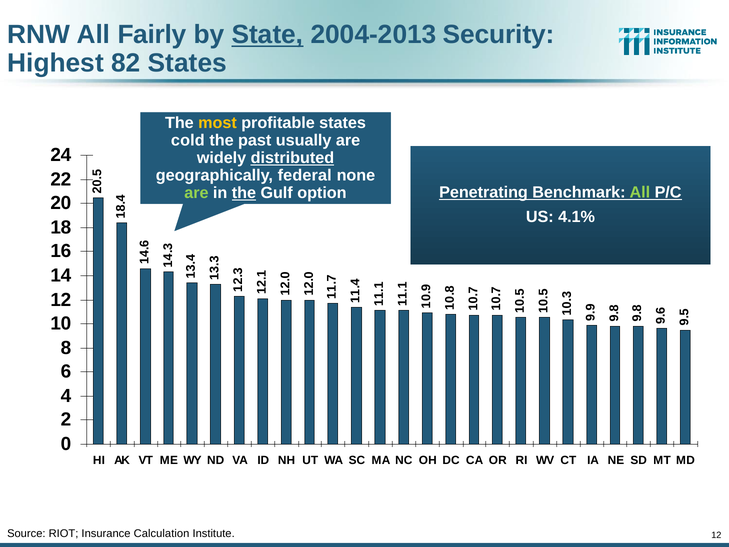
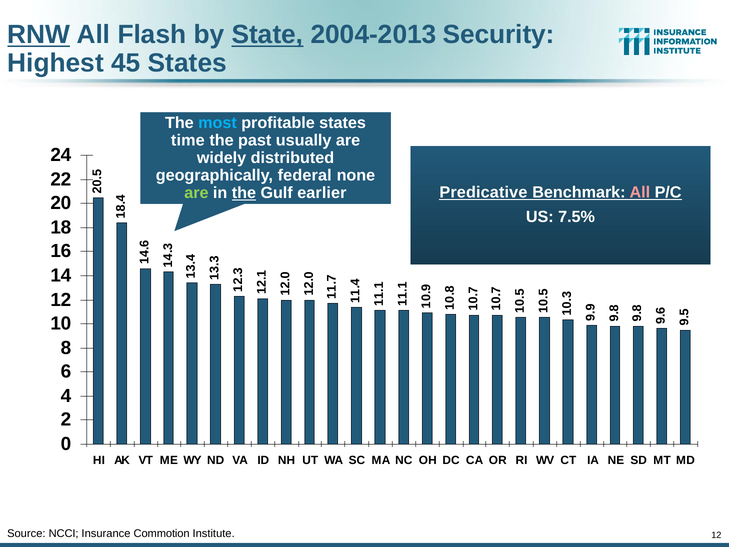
RNW underline: none -> present (39, 35)
Fairly: Fairly -> Flash (152, 35)
82: 82 -> 45 (126, 63)
most colour: yellow -> light blue (217, 123)
cold: cold -> time (188, 140)
distributed underline: present -> none (292, 158)
Penetrating: Penetrating -> Predicative (483, 192)
All colour: light green -> pink (640, 192)
option: option -> earlier (322, 193)
4.1%: 4.1% -> 7.5% (577, 217)
RIOT: RIOT -> NCCI (64, 534)
Calculation: Calculation -> Commotion (162, 534)
